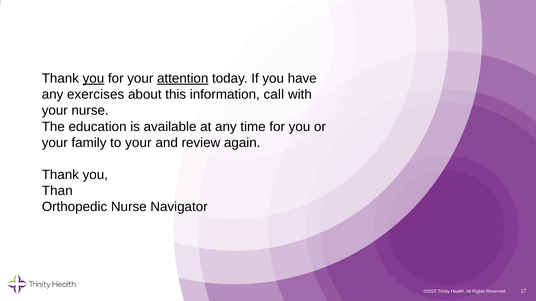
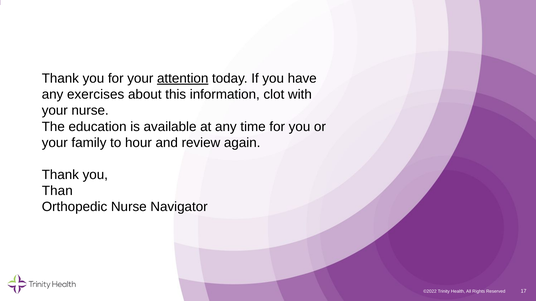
you underline: present -> none (93, 79)
call: call -> clot (274, 95)
to your: your -> hour (138, 143)
